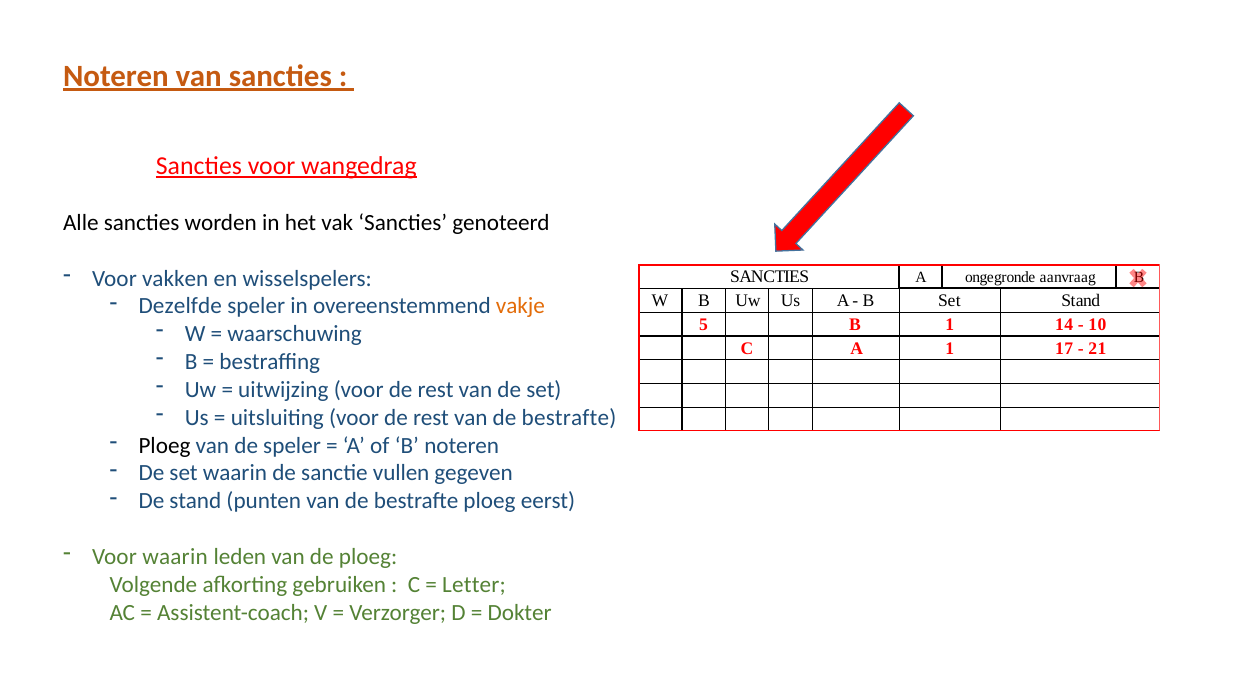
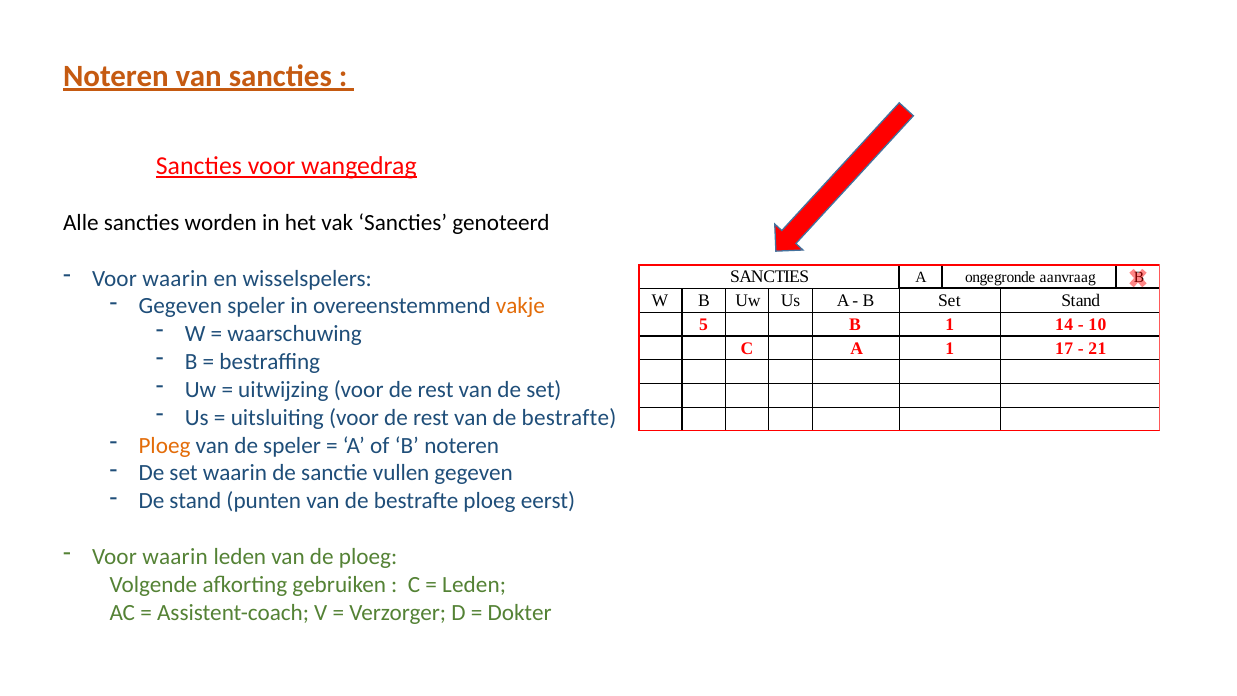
vakken: vakken -> waarin (175, 278)
Dezelfde: Dezelfde -> Gegeven (180, 306)
Ploeg colour: black -> orange (164, 445)
Letter: Letter -> Leden (474, 585)
